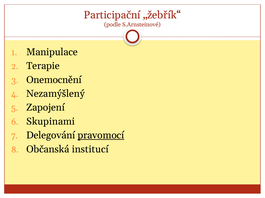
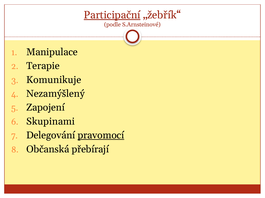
Participační underline: none -> present (112, 15)
Onemocnění: Onemocnění -> Komunikuje (54, 80)
institucí: institucí -> přebírají (90, 150)
